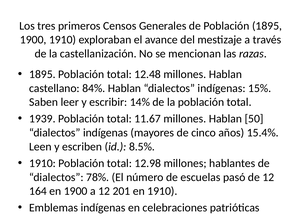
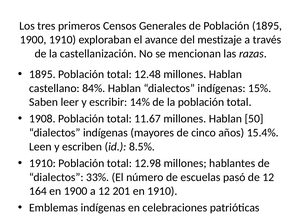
1939: 1939 -> 1908 (42, 119)
78%: 78% -> 33% (98, 177)
